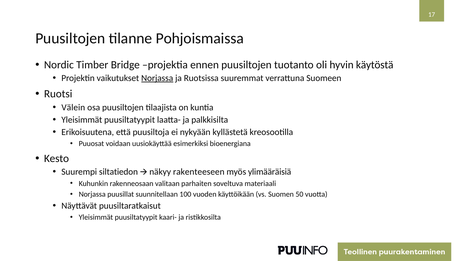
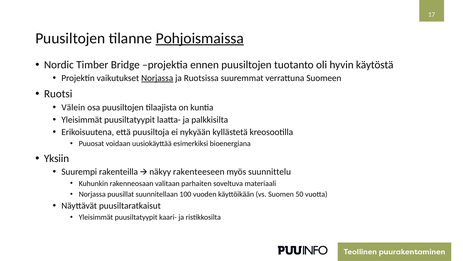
Pohjoismaissa underline: none -> present (200, 38)
Kesto: Kesto -> Yksiin (57, 158)
siltatiedon: siltatiedon -> rakenteilla (118, 172)
ylimääräisiä: ylimääräisiä -> suunnittelu (270, 172)
